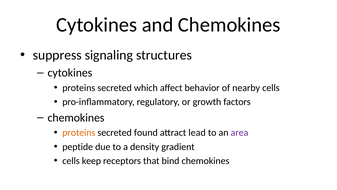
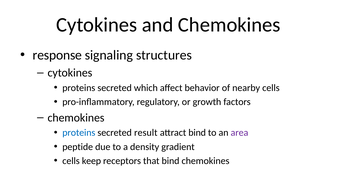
suppress: suppress -> response (57, 55)
proteins colour: orange -> blue (79, 132)
found: found -> result (146, 132)
attract lead: lead -> bind (197, 132)
